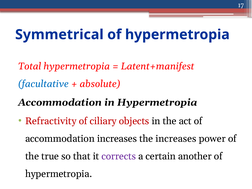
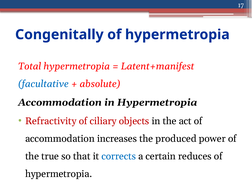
Symmetrical: Symmetrical -> Congenitally (59, 35)
the increases: increases -> produced (176, 139)
corrects colour: purple -> blue (119, 156)
another: another -> reduces (195, 156)
